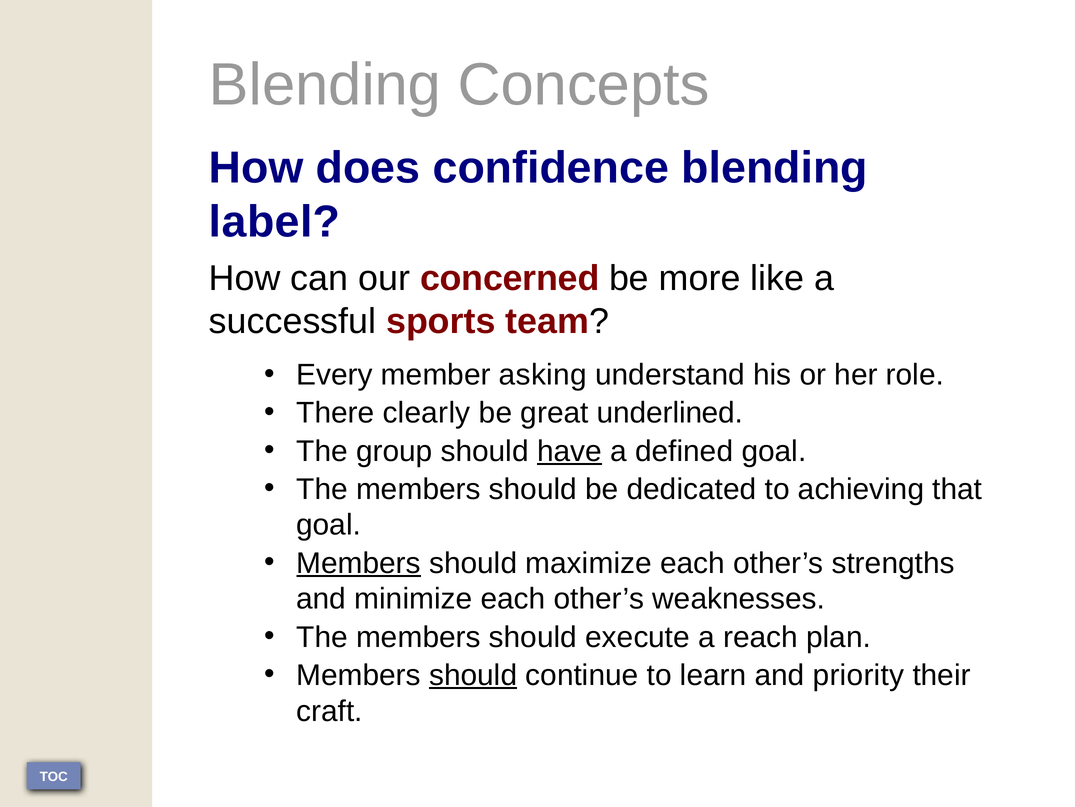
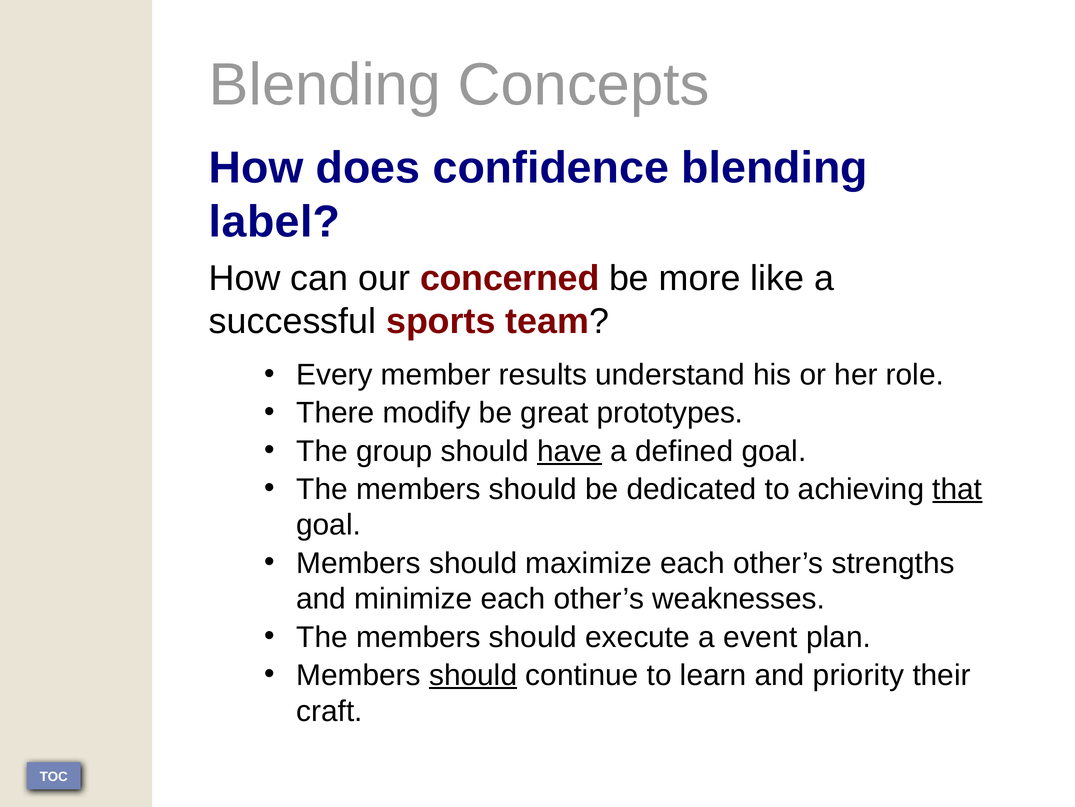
asking: asking -> results (543, 375)
clearly: clearly -> modify (427, 413)
underlined: underlined -> prototypes (670, 413)
that underline: none -> present (957, 489)
Members underline: present -> none (359, 563)
reach: reach -> event (760, 637)
